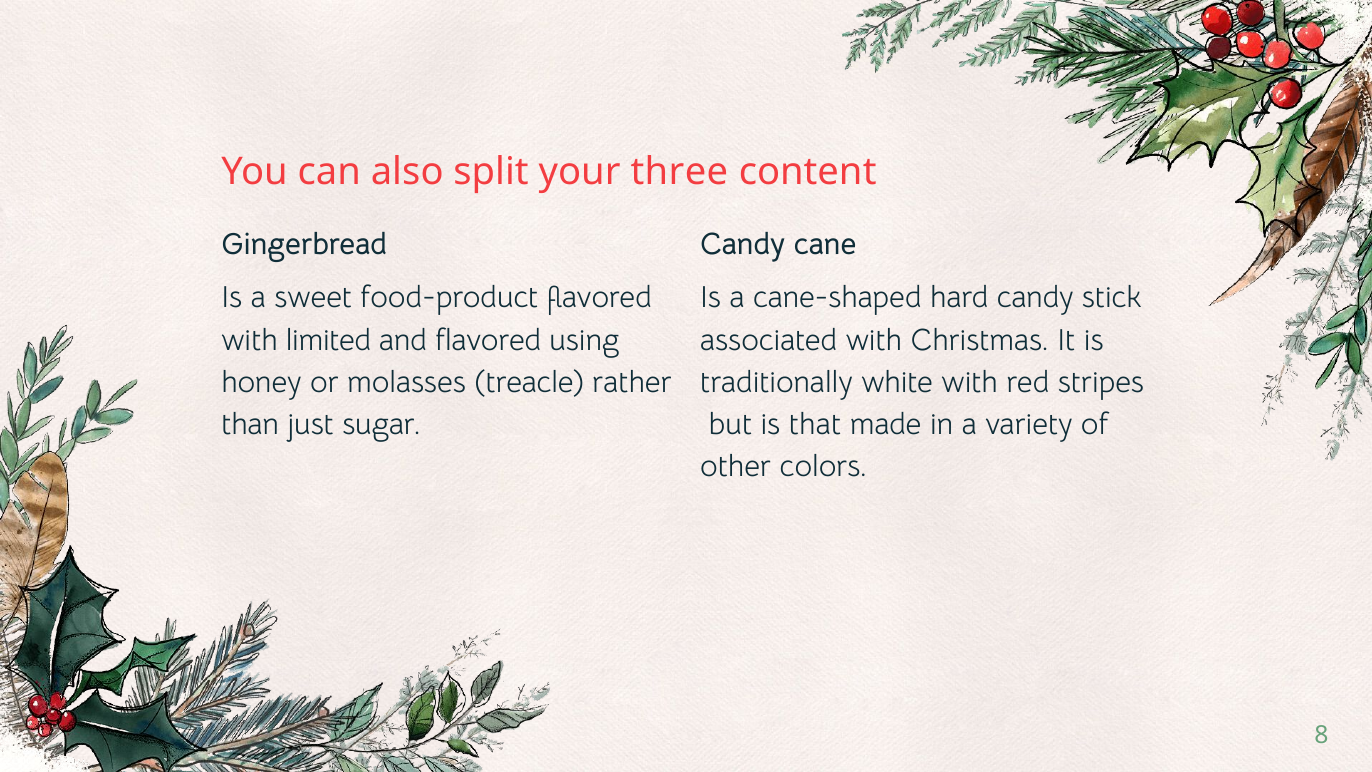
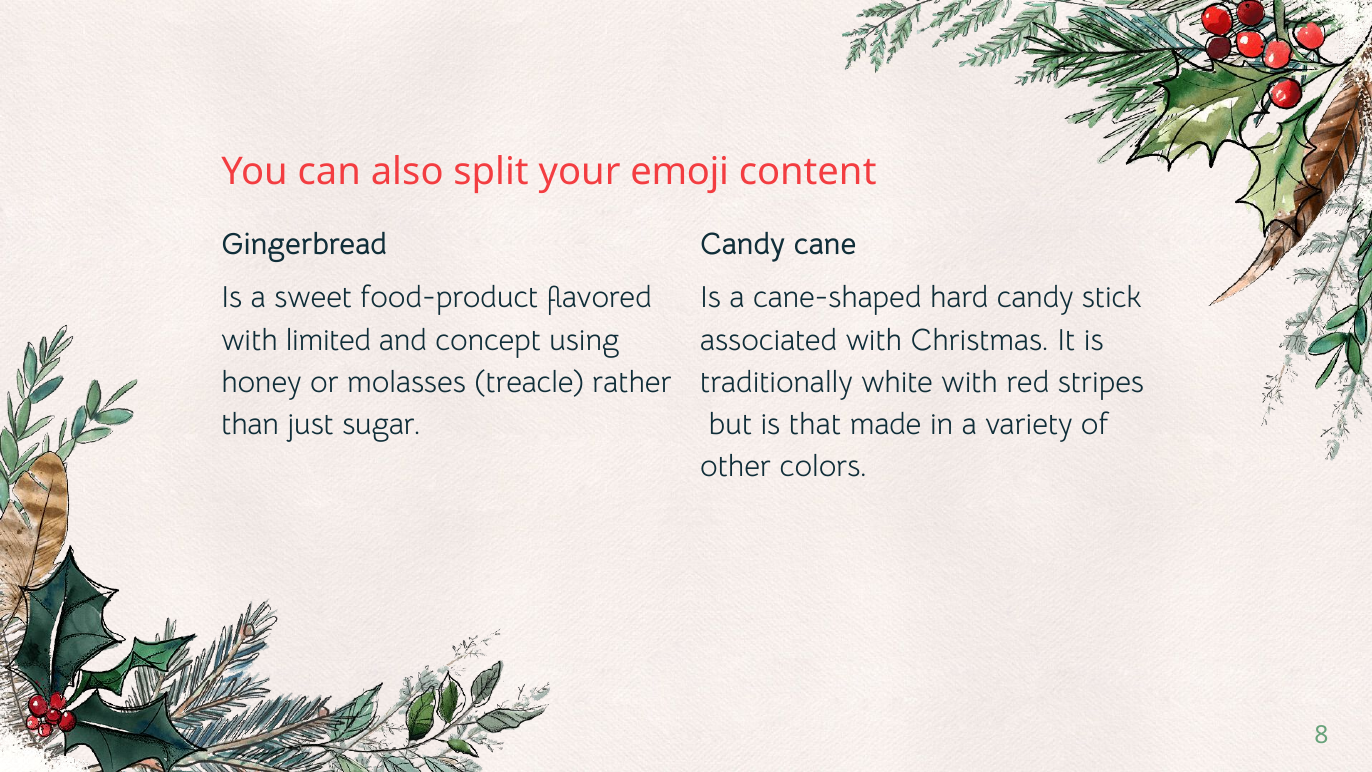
three: three -> emoji (680, 172)
and flavored: flavored -> concept (488, 340)
